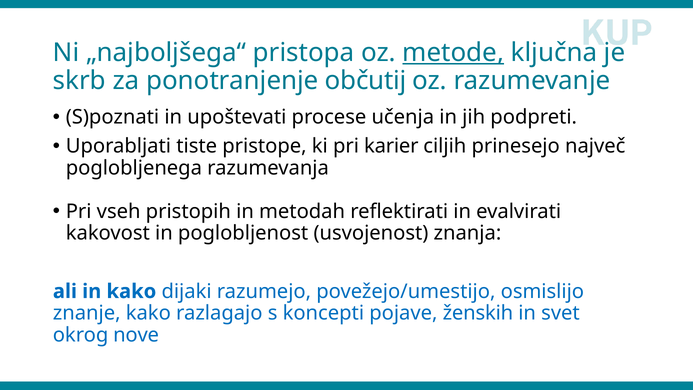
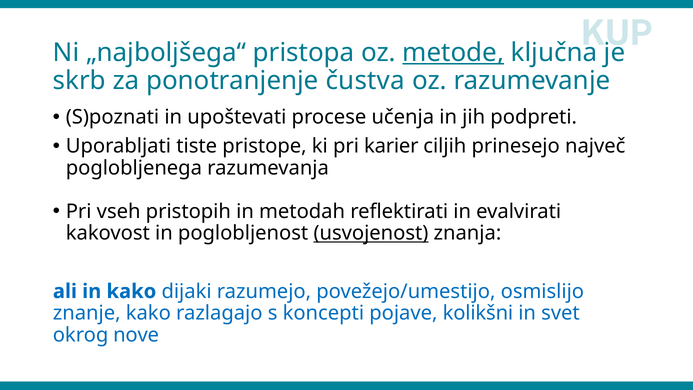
občutij: občutij -> čustva (365, 81)
usvojenost underline: none -> present (371, 233)
ženskih: ženskih -> kolikšni (478, 313)
